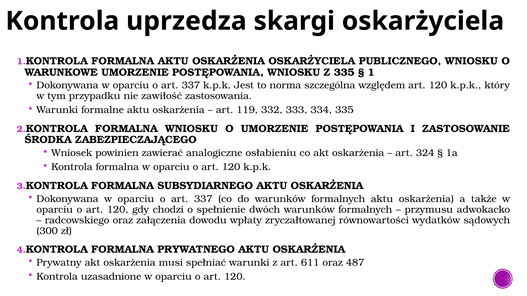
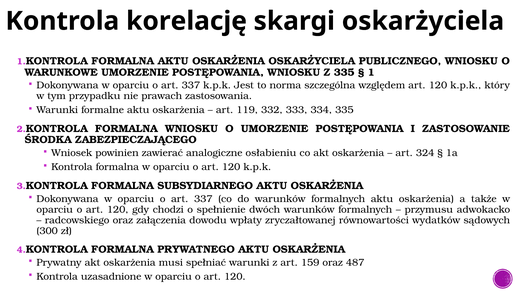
uprzedza: uprzedza -> korelację (186, 21)
zawiłość: zawiłość -> prawach (162, 96)
611: 611 -> 159 (310, 263)
